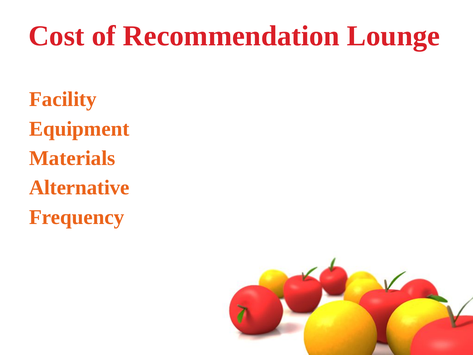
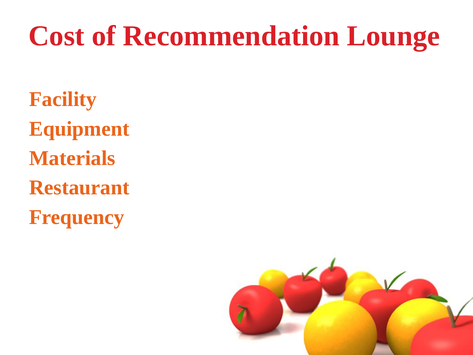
Alternative: Alternative -> Restaurant (79, 188)
